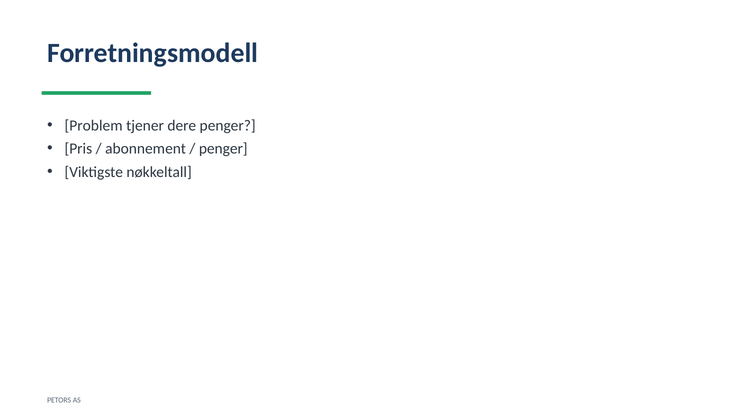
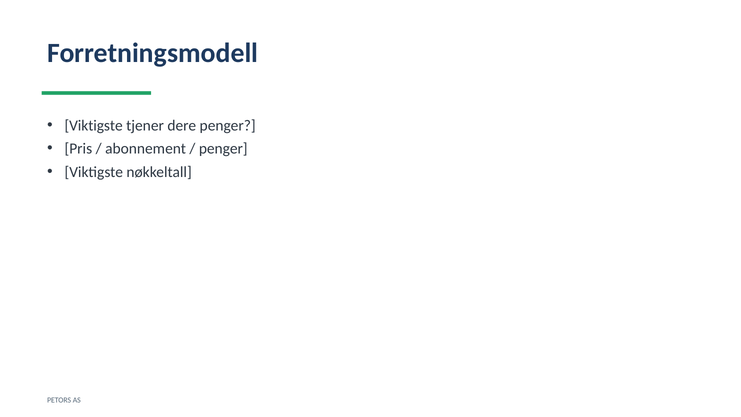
Problem: Problem -> Viktigste (94, 126)
